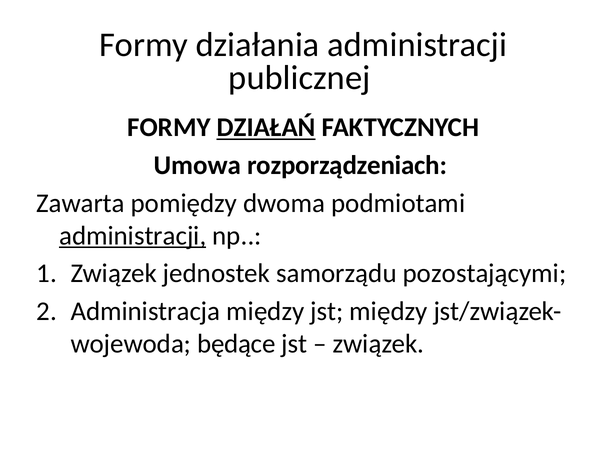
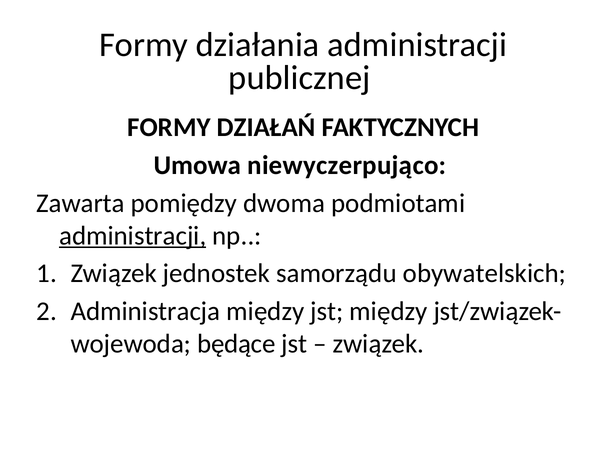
DZIAŁAŃ underline: present -> none (266, 127)
rozporządzeniach: rozporządzeniach -> niewyczerpująco (347, 165)
pozostającymi: pozostającymi -> obywatelskich (485, 273)
